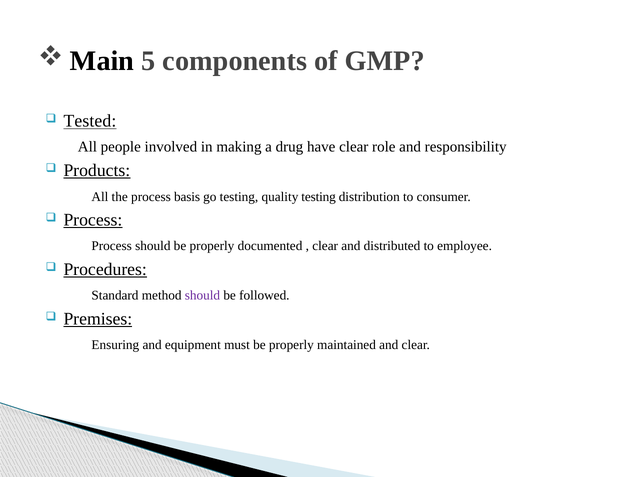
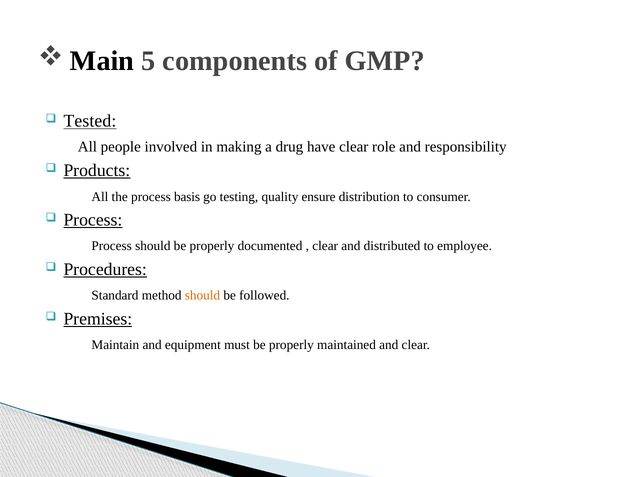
quality testing: testing -> ensure (319, 197)
should colour: purple -> orange (202, 296)
Ensuring: Ensuring -> Maintain (115, 345)
